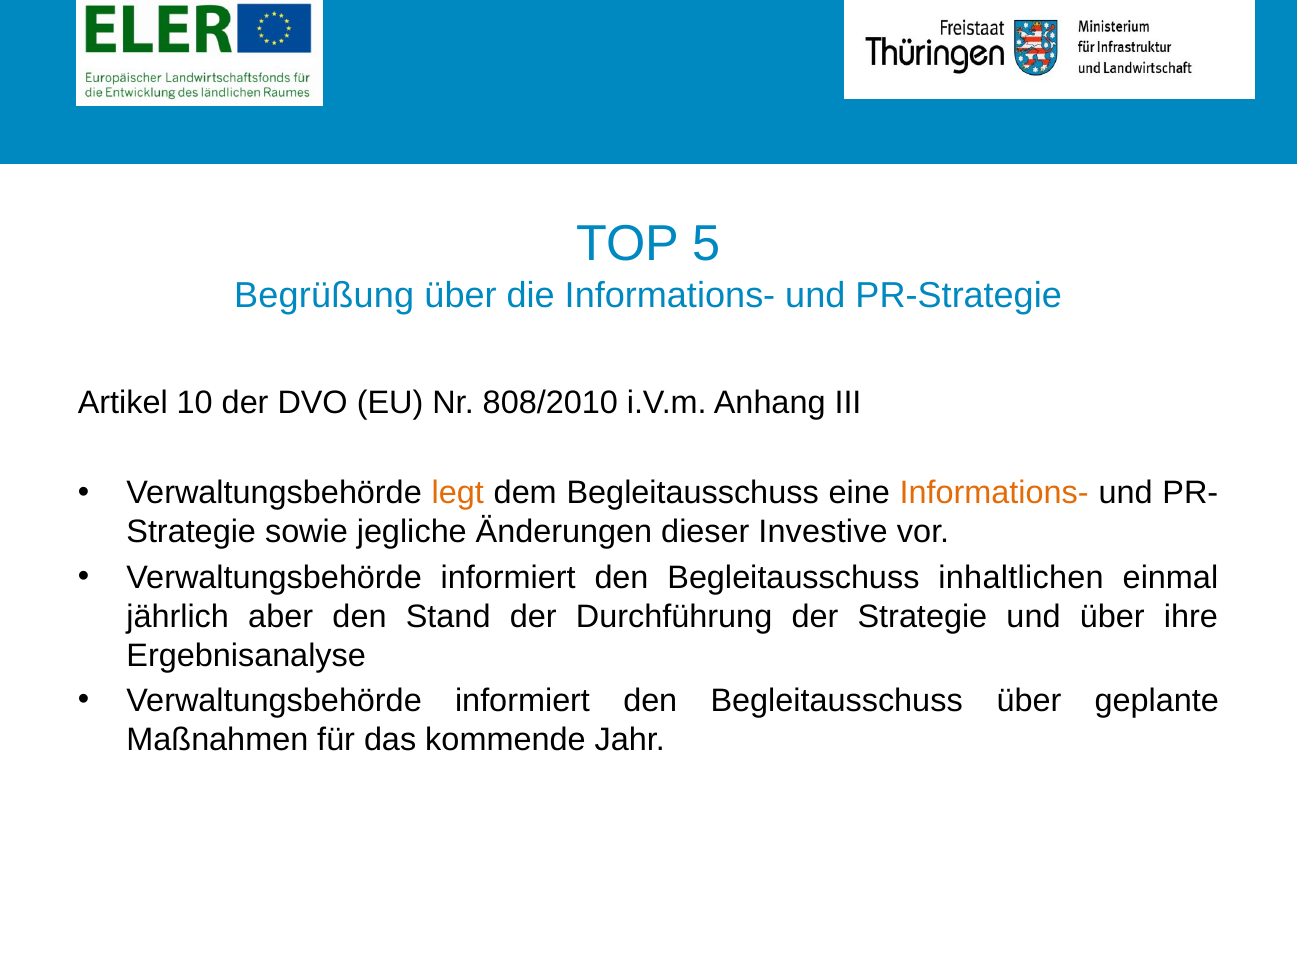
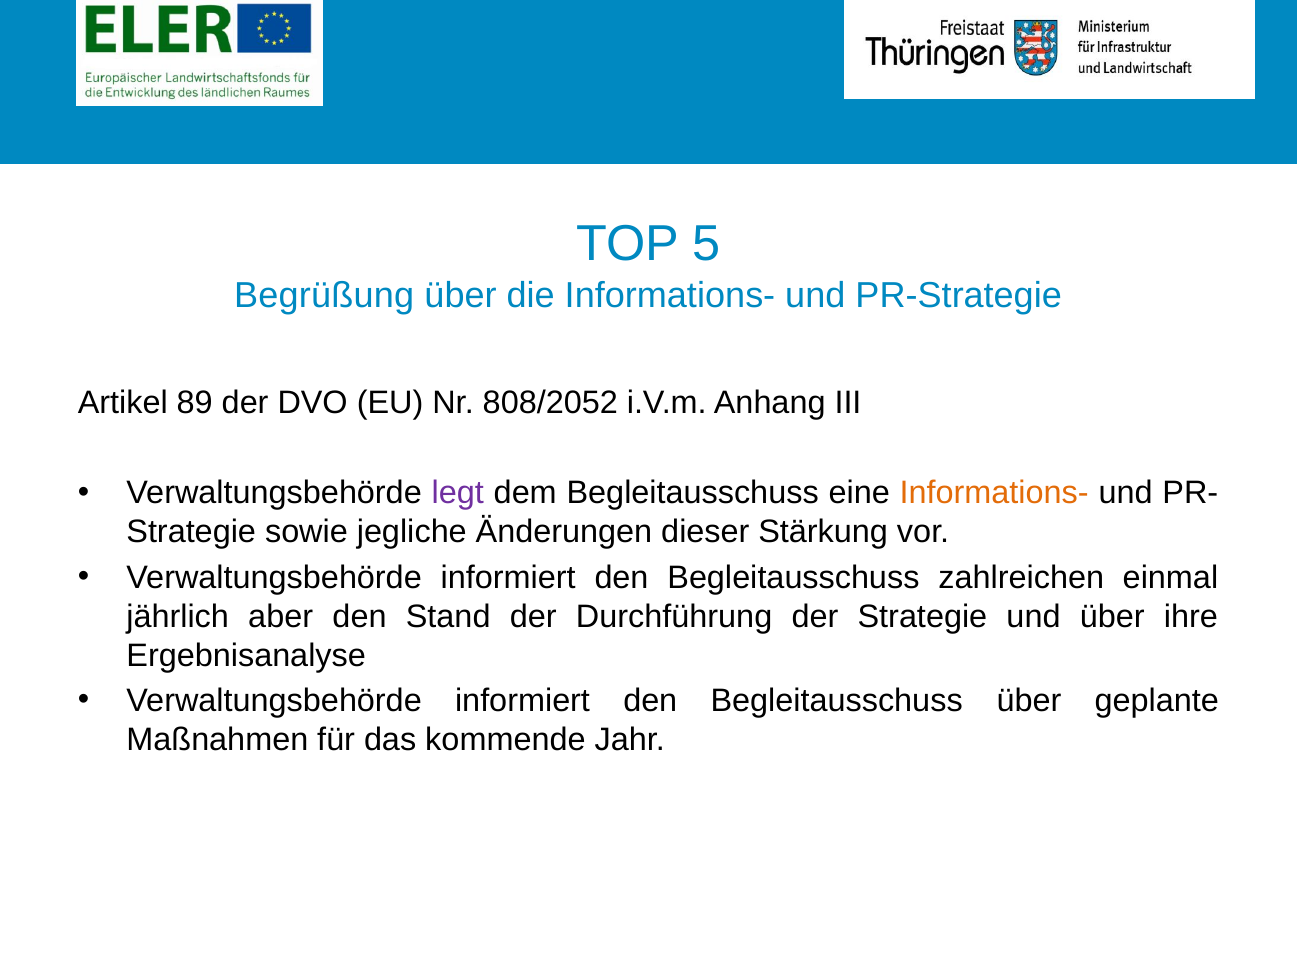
10: 10 -> 89 (195, 402)
808/2010: 808/2010 -> 808/2052 (550, 402)
legt colour: orange -> purple (458, 493)
Investive: Investive -> Stärkung (823, 532)
inhaltlichen: inhaltlichen -> zahlreichen (1021, 577)
